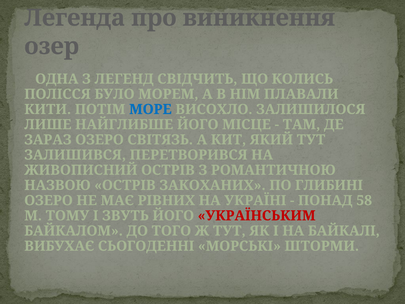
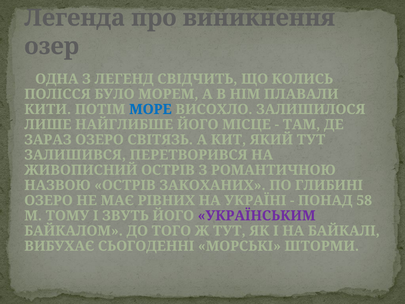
УКРАЇНСЬКИМ colour: red -> purple (257, 216)
